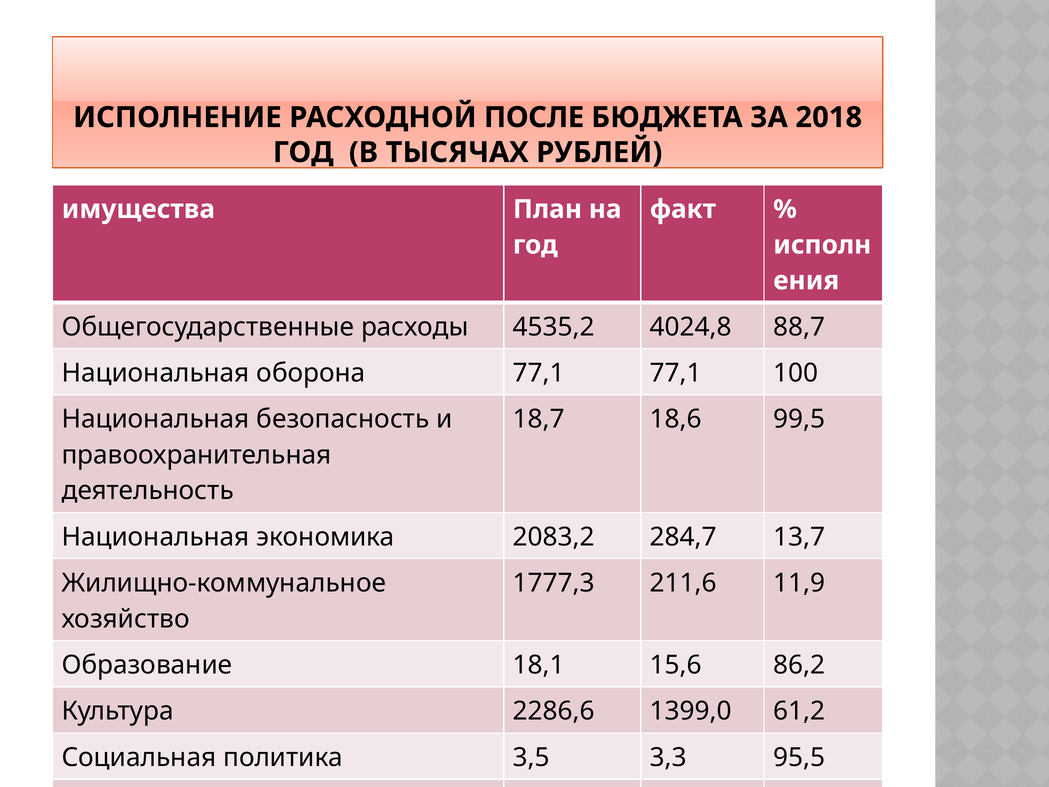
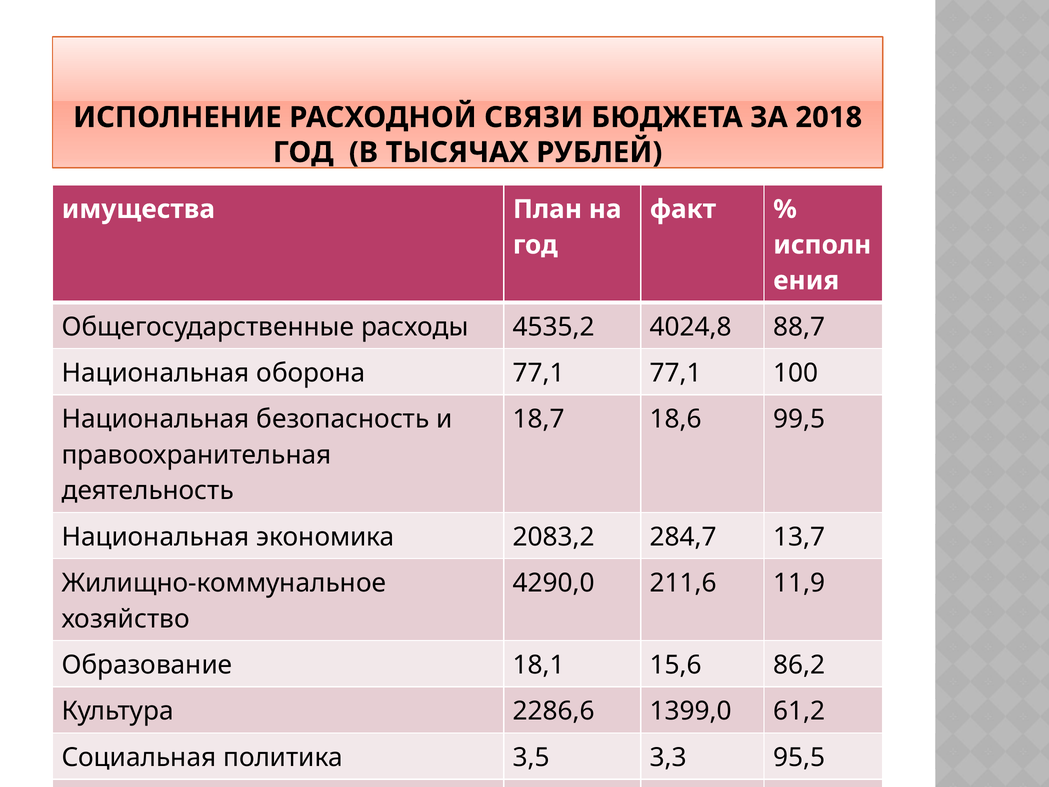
ПОСЛЕ: ПОСЛЕ -> СВЯЗИ (534, 117)
1777,3: 1777,3 -> 4290,0 (554, 583)
